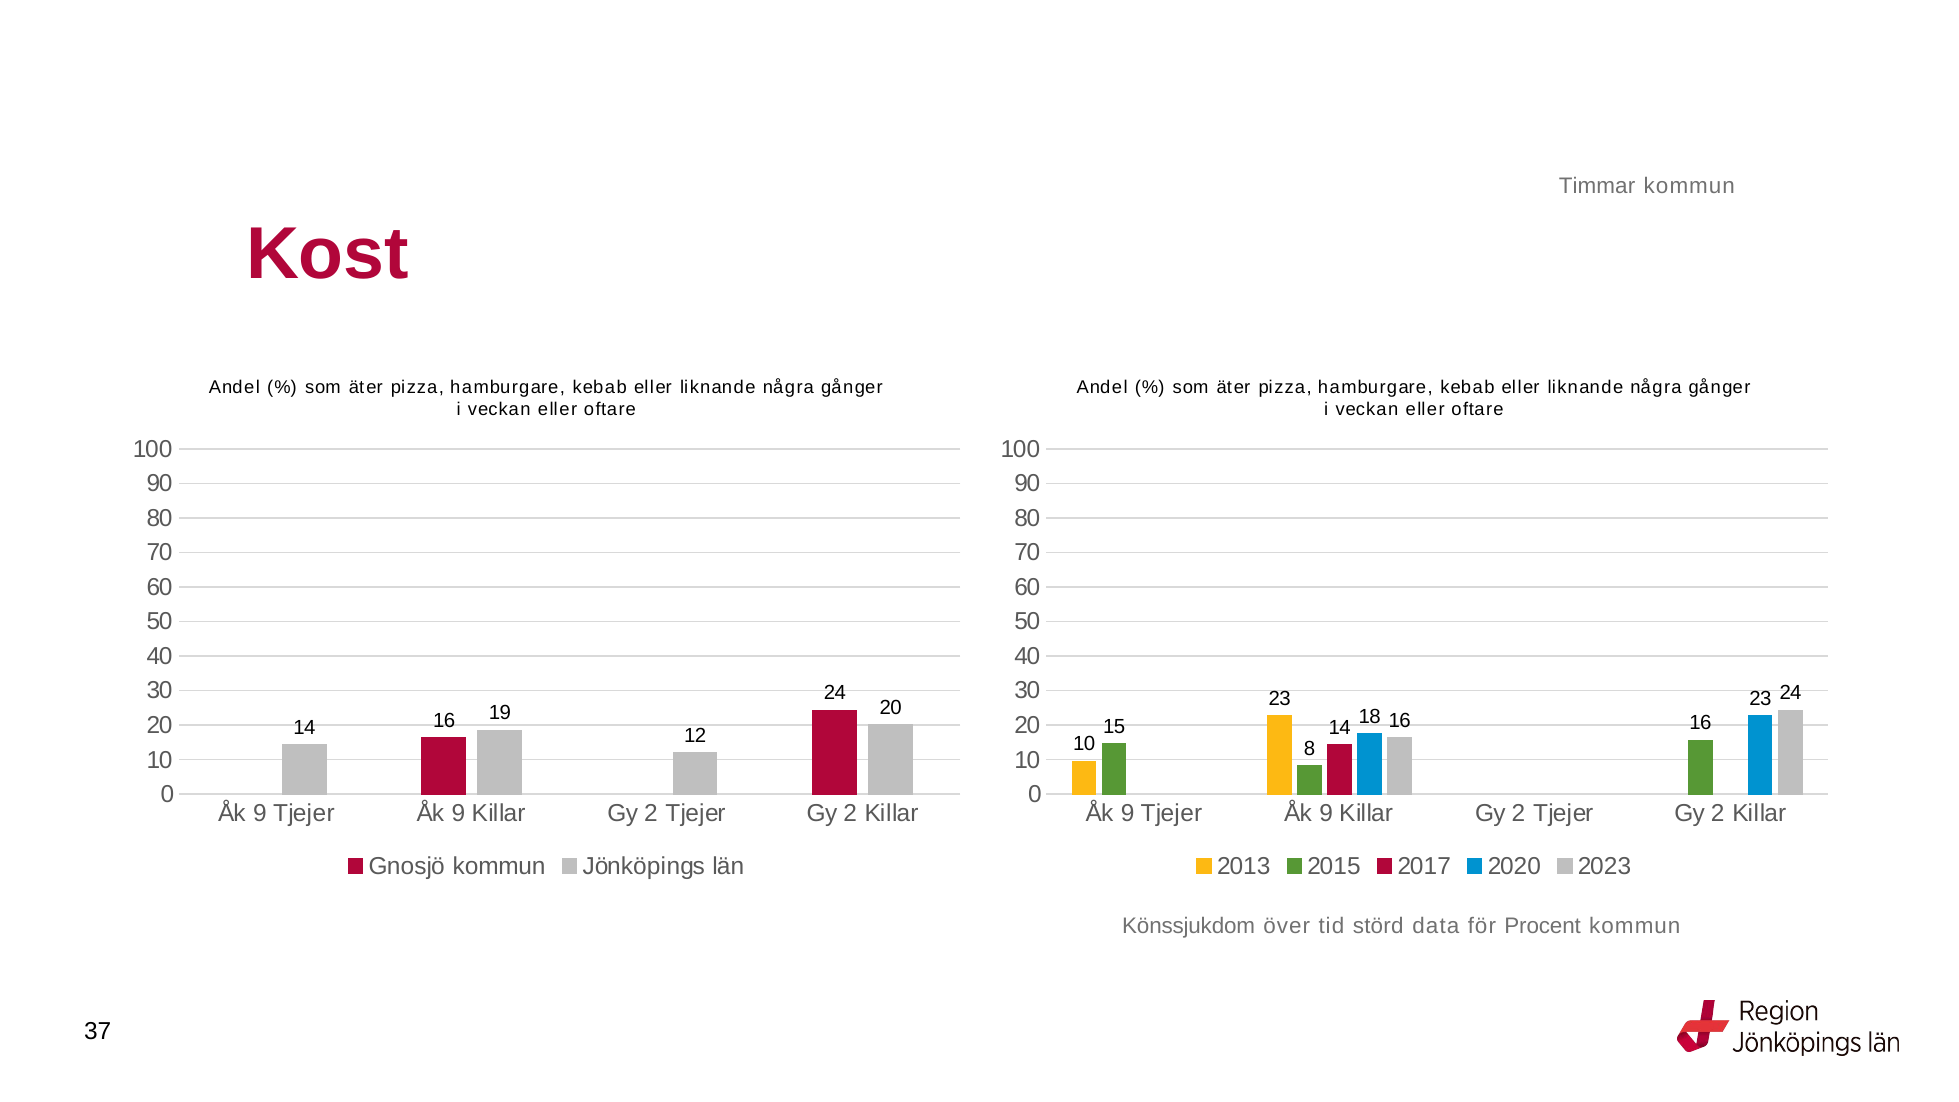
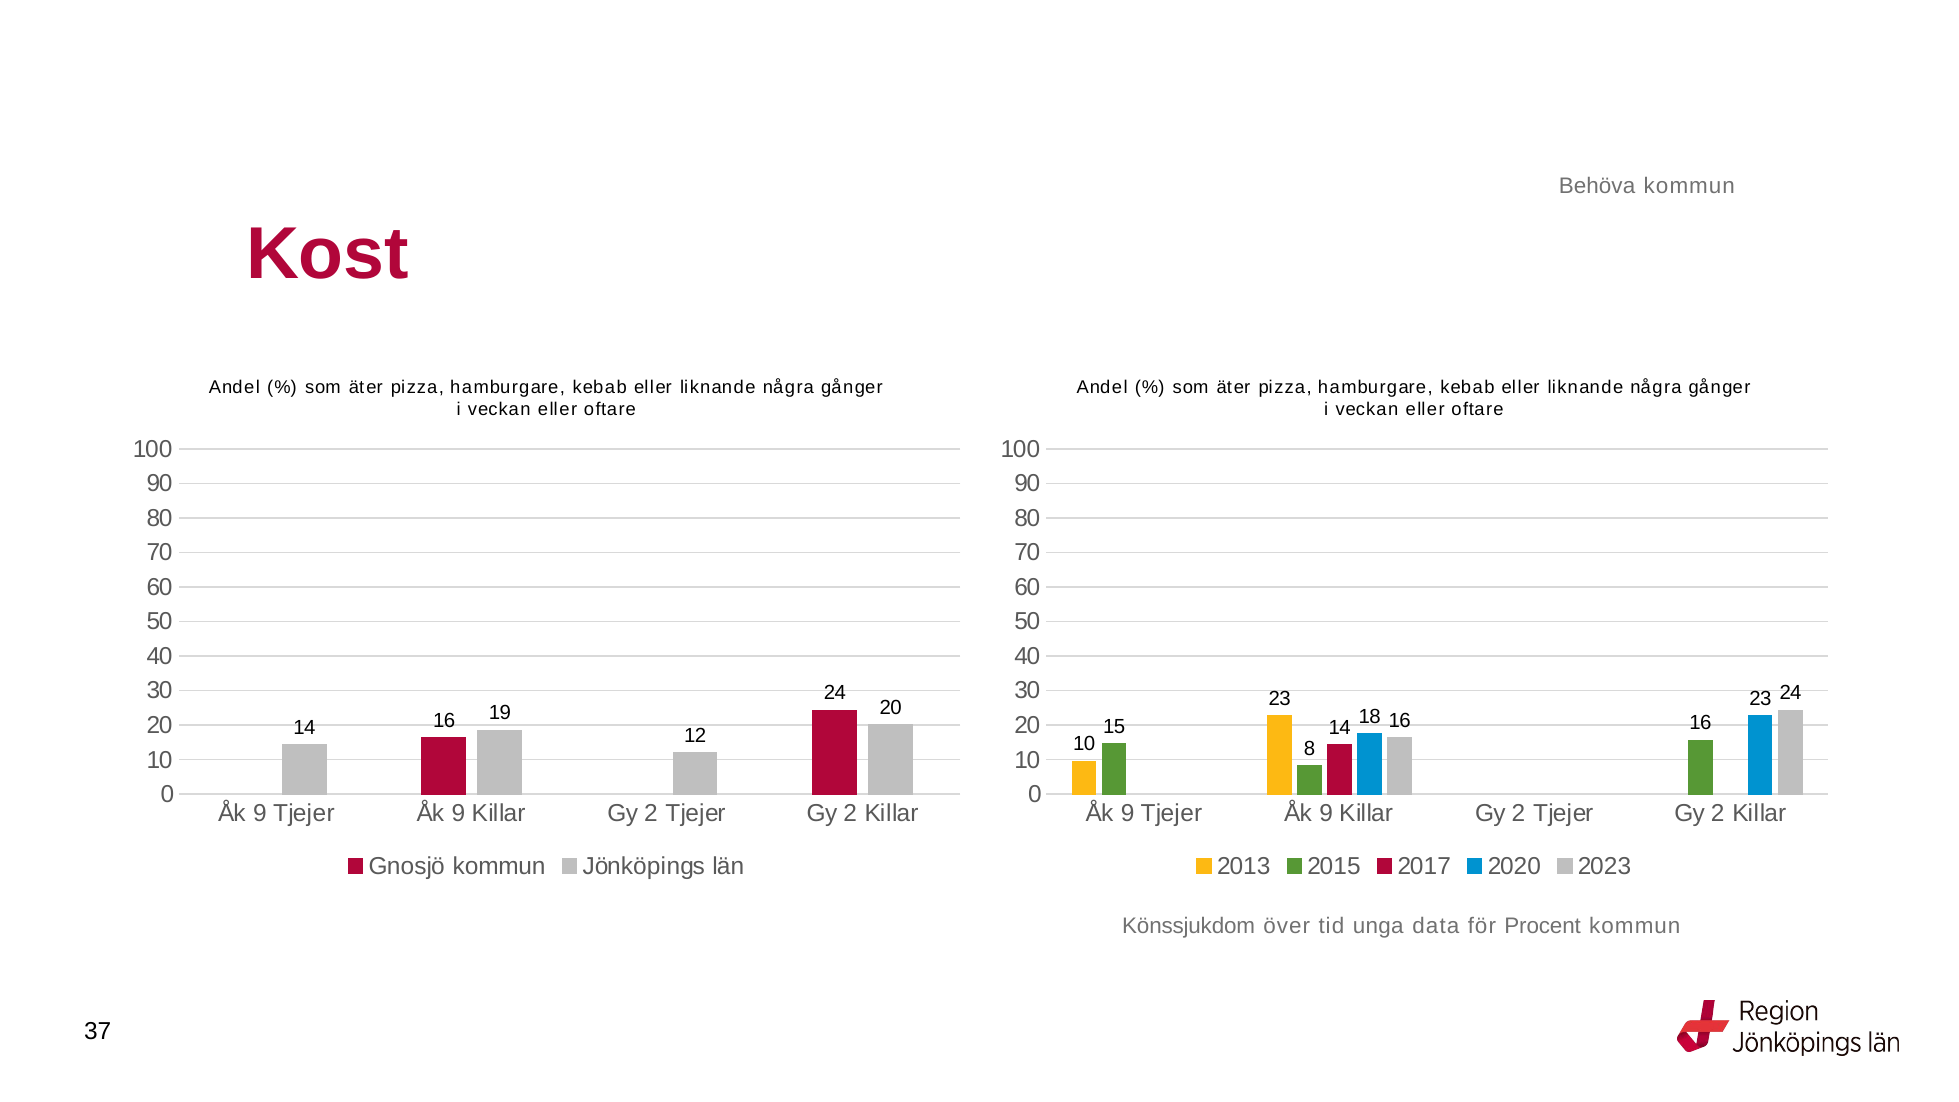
Timmar: Timmar -> Behöva (1597, 186)
störd: störd -> unga (1378, 926)
